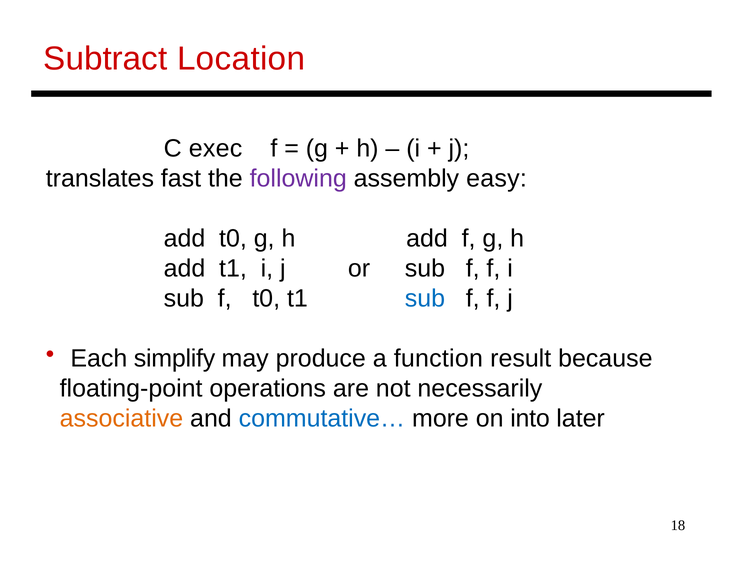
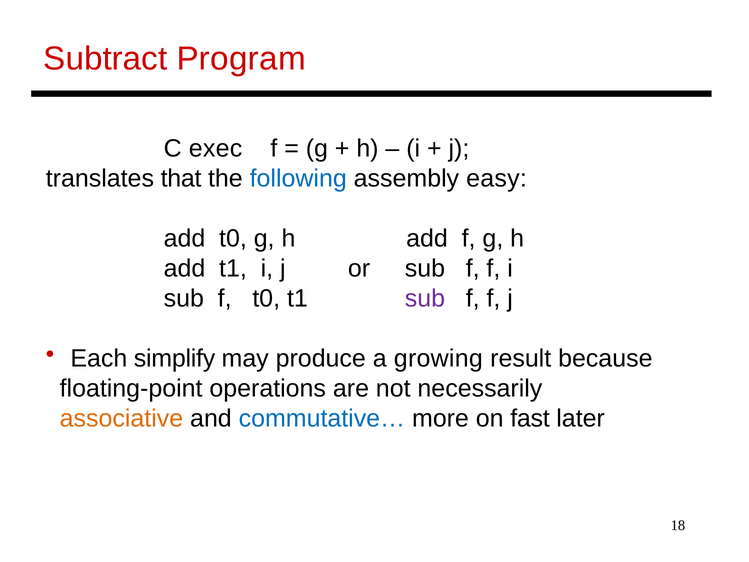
Location: Location -> Program (241, 58)
fast: fast -> that (181, 178)
following colour: purple -> blue (298, 178)
sub colour: blue -> purple (425, 298)
function: function -> growing (438, 358)
into: into -> fast (530, 418)
